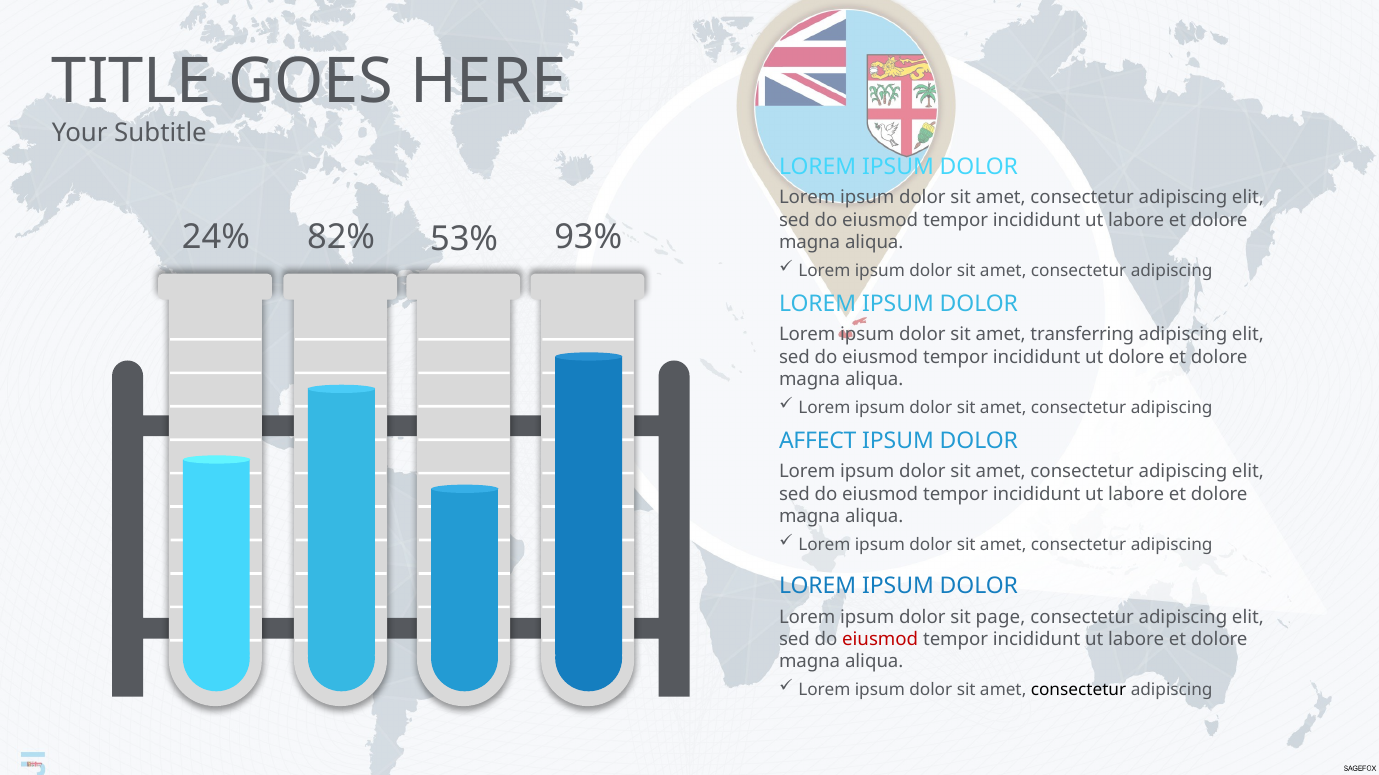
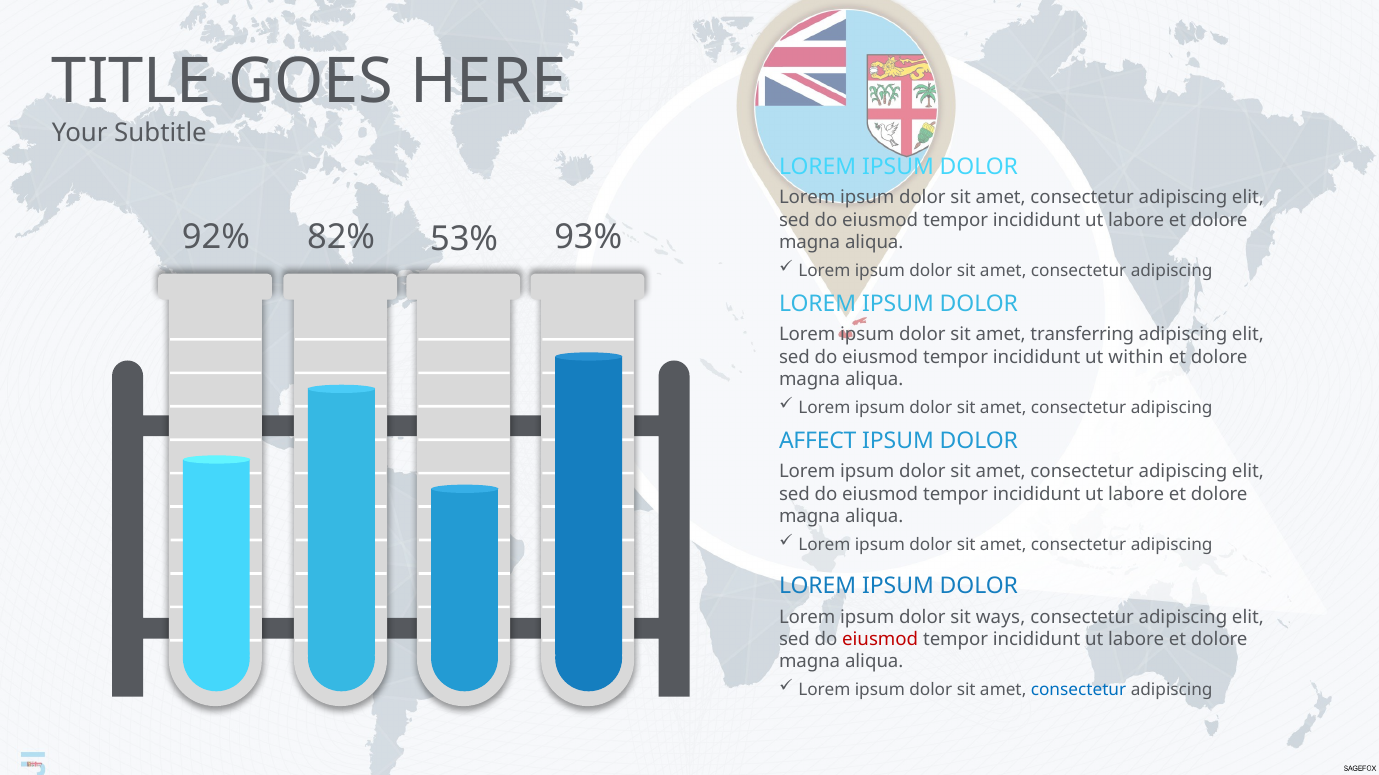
24%: 24% -> 92% (216, 237)
ut dolore: dolore -> within (1136, 357)
page: page -> ways (1001, 617)
consectetur colour: black -> blue (1079, 691)
